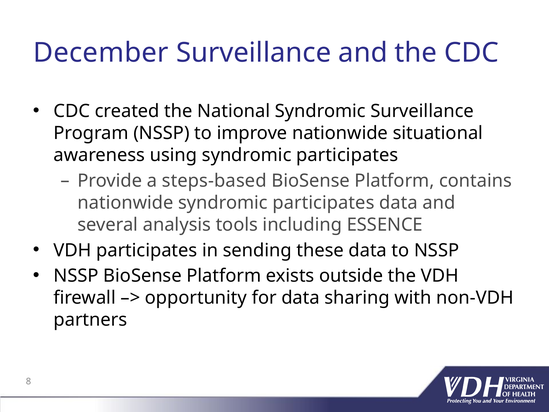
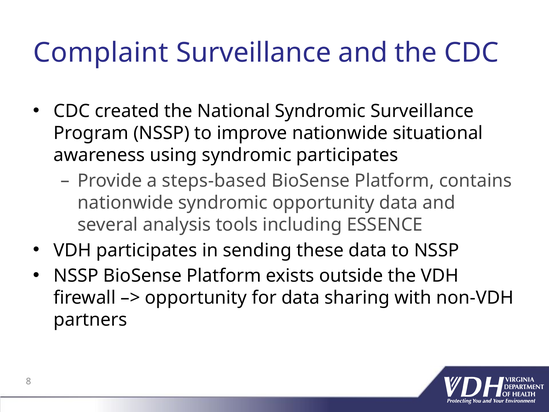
December: December -> Complaint (101, 53)
nationwide syndromic participates: participates -> opportunity (324, 203)
